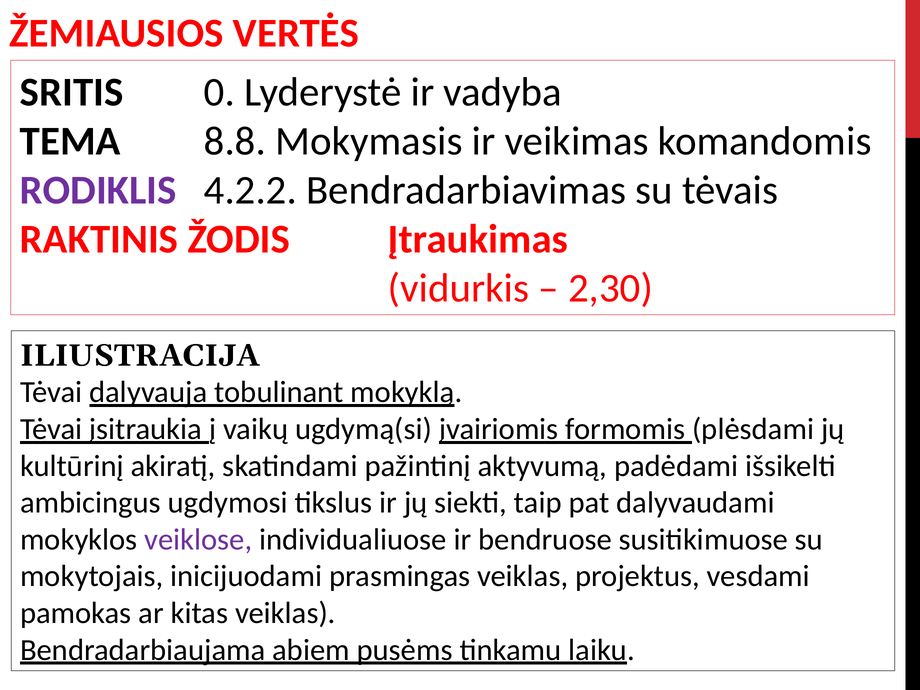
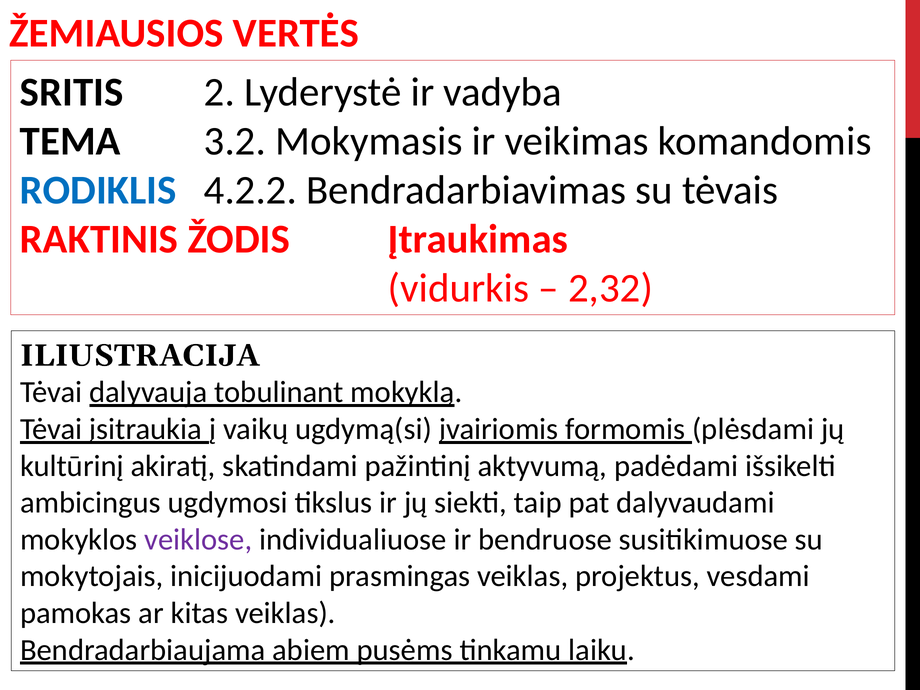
0: 0 -> 2 (219, 92)
8.8: 8.8 -> 3.2 (235, 141)
RODIKLIS colour: purple -> blue (98, 190)
2,30: 2,30 -> 2,32 (611, 288)
